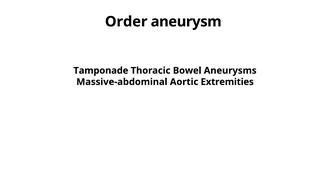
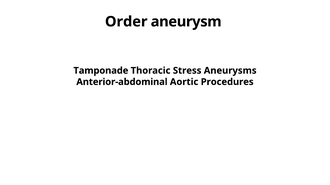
Bowel: Bowel -> Stress (187, 71)
Massive-abdominal: Massive-abdominal -> Anterior-abdominal (122, 82)
Extremities: Extremities -> Procedures (227, 82)
